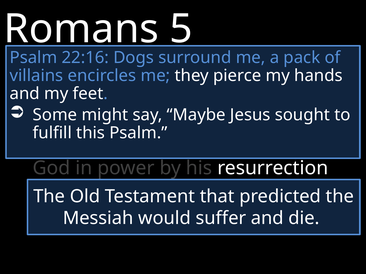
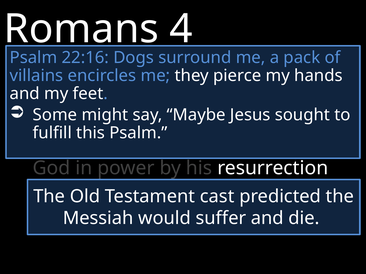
Romans 5: 5 -> 4 (181, 29)
that: that -> cast (217, 197)
